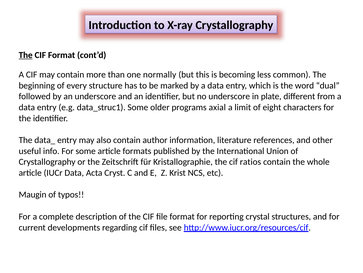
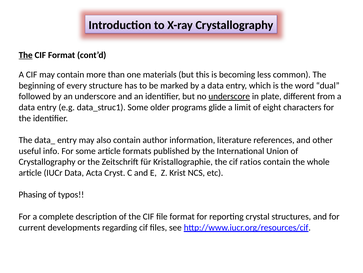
normally: normally -> materials (160, 74)
underscore underline: none -> present (229, 96)
axial: axial -> glide (217, 107)
Maugin: Maugin -> Phasing (33, 194)
